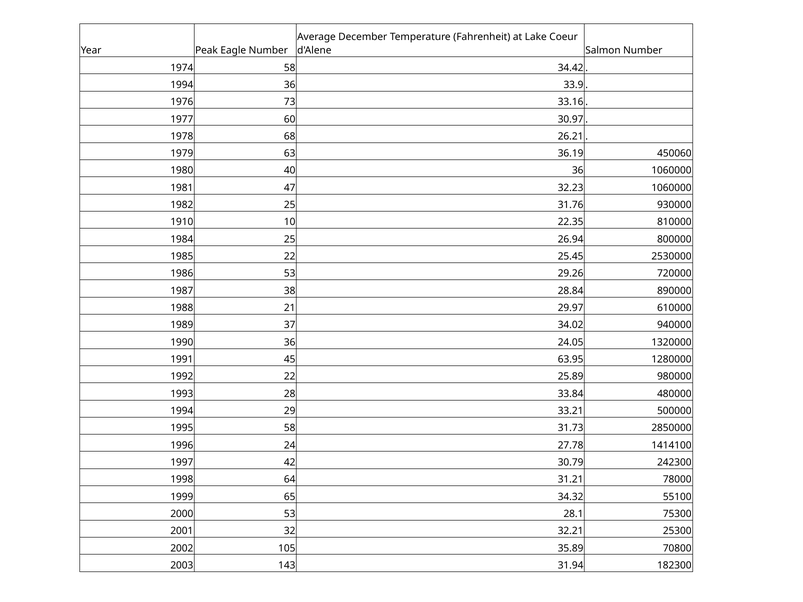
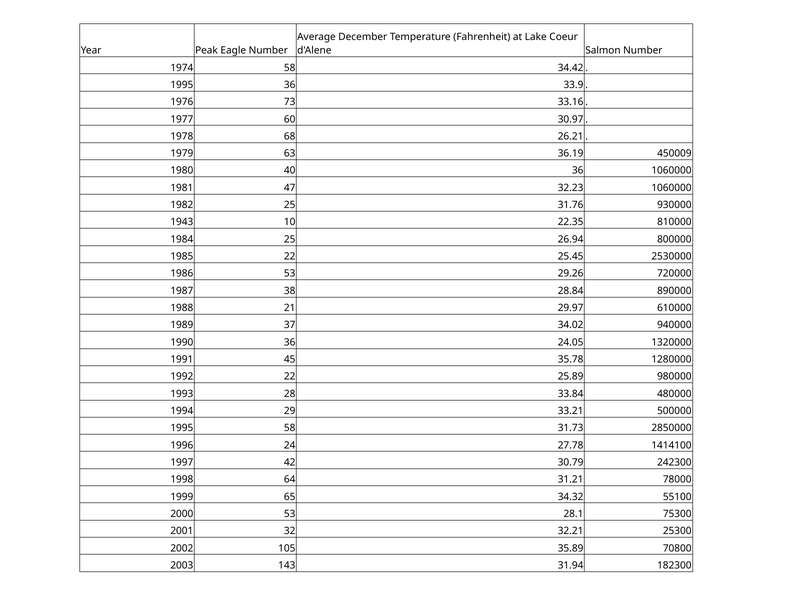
1994: 1994 -> 1995 (182, 85)
450060: 450060 -> 450009 (674, 154)
1910: 1910 -> 1943 (182, 222)
63.95: 63.95 -> 35.78 (571, 360)
